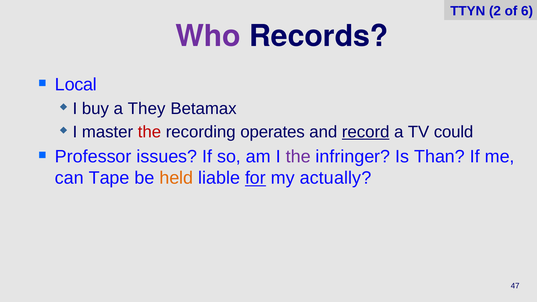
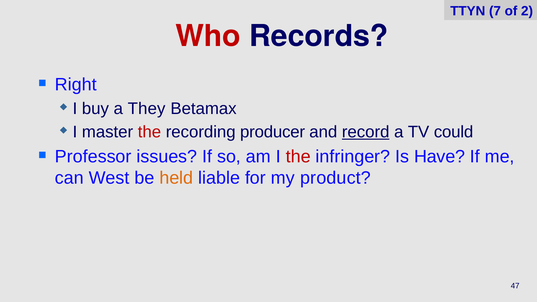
2: 2 -> 7 (495, 11)
6: 6 -> 2 (527, 11)
Who colour: purple -> red (208, 36)
Local: Local -> Right (76, 85)
operates: operates -> producer (273, 132)
the colour: purple -> red (298, 157)
Than: Than -> Have (440, 157)
Tape: Tape -> West (109, 178)
for underline: present -> none (255, 178)
actually: actually -> product (336, 178)
